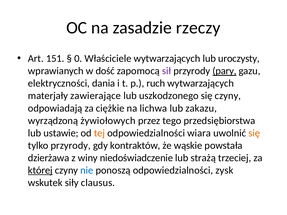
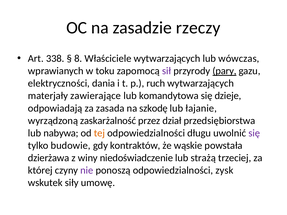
151: 151 -> 338 (55, 59)
0: 0 -> 8 (78, 59)
uroczysty: uroczysty -> wówczas (239, 59)
dość: dość -> toku (105, 71)
uszkodzonego: uszkodzonego -> komandytowa (169, 96)
się czyny: czyny -> dzieje (228, 96)
ciężkie: ciężkie -> zasada (110, 108)
lichwa: lichwa -> szkodę (154, 108)
zakazu: zakazu -> łajanie (201, 108)
żywiołowych: żywiołowych -> zaskarżalność (108, 121)
tego: tego -> dział (172, 121)
ustawie: ustawie -> nabywa (61, 133)
wiara: wiara -> długu (199, 133)
się colour: orange -> purple (254, 133)
tylko przyrody: przyrody -> budowie (71, 146)
której underline: present -> none (40, 170)
nie colour: blue -> purple (87, 170)
clausus: clausus -> umowę (98, 183)
